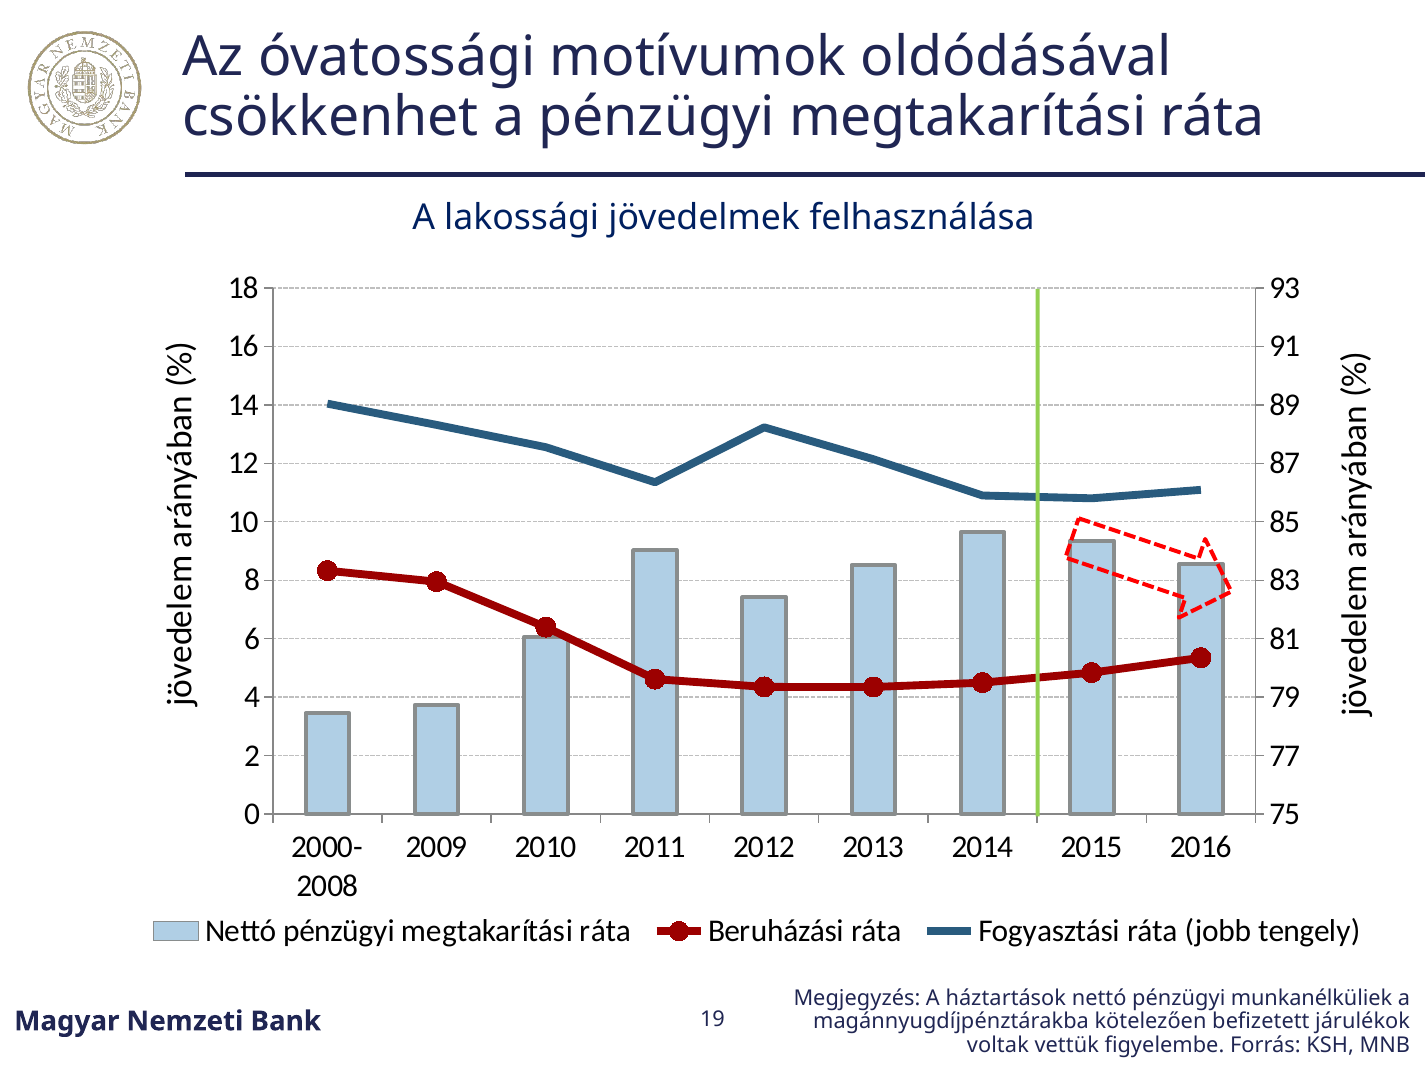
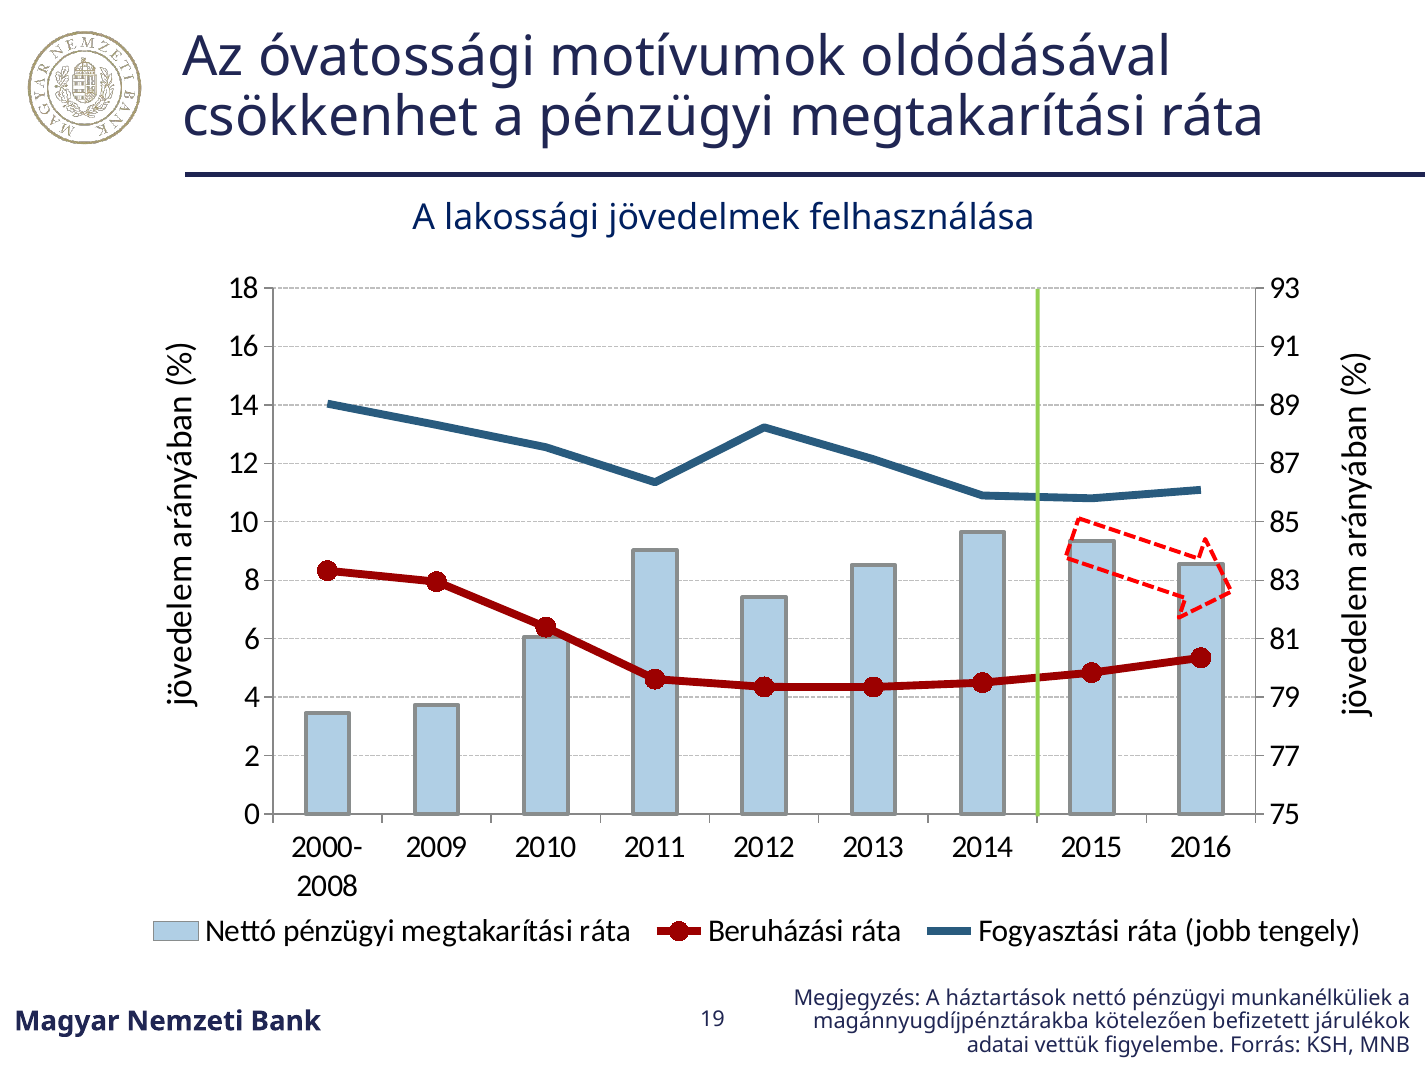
voltak: voltak -> adatai (998, 1045)
